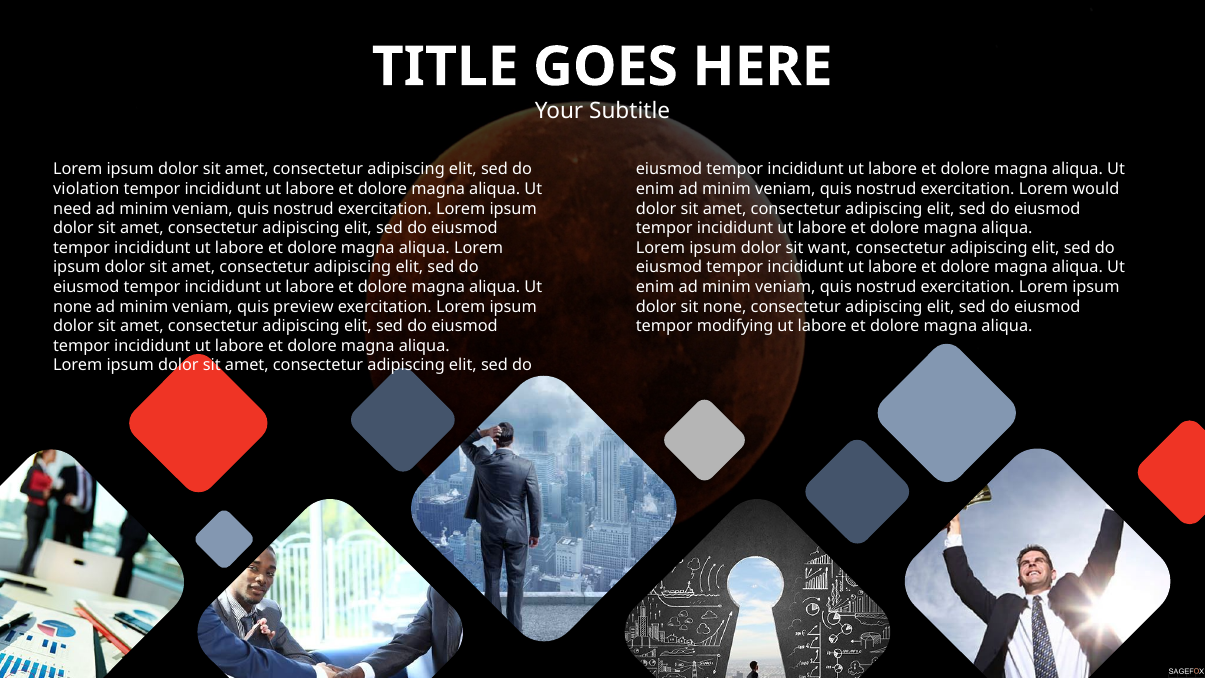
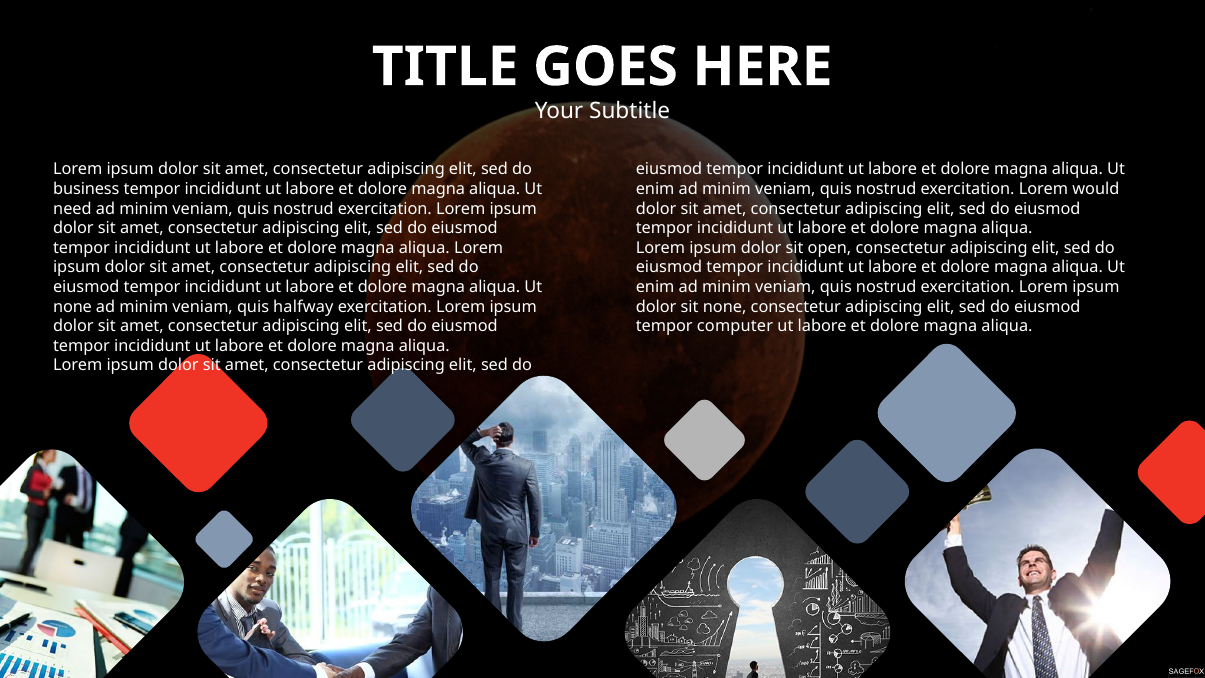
violation: violation -> business (86, 189)
want: want -> open (830, 248)
preview: preview -> halfway (303, 307)
modifying: modifying -> computer (735, 326)
